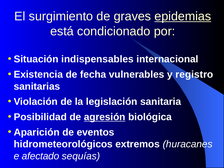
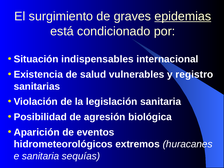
fecha: fecha -> salud (93, 74)
agresión underline: present -> none (105, 117)
e afectado: afectado -> sanitaria (41, 156)
